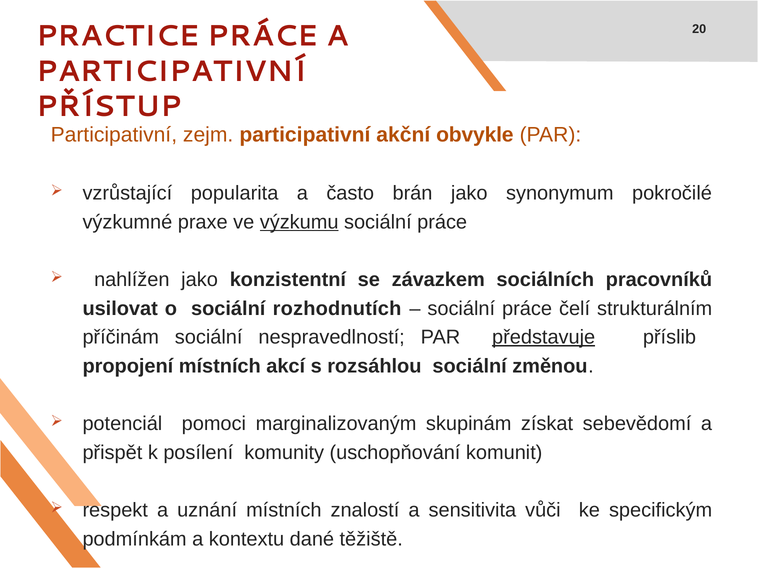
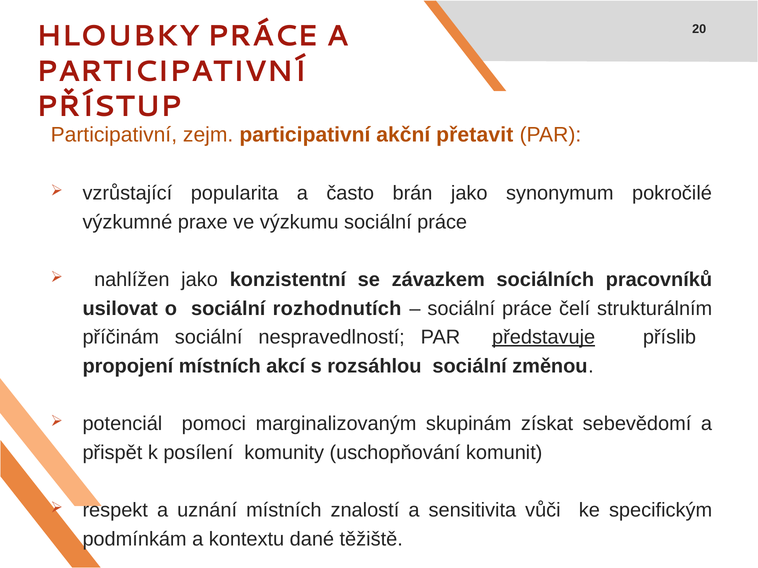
PRACTICE: PRACTICE -> HLOUBKY (118, 36)
obvykle: obvykle -> přetavit (475, 135)
výzkumu underline: present -> none (299, 222)
